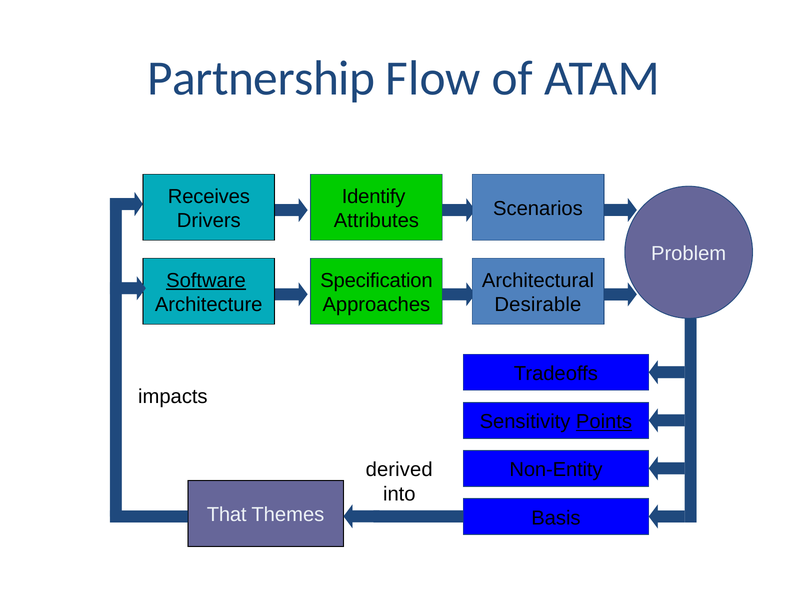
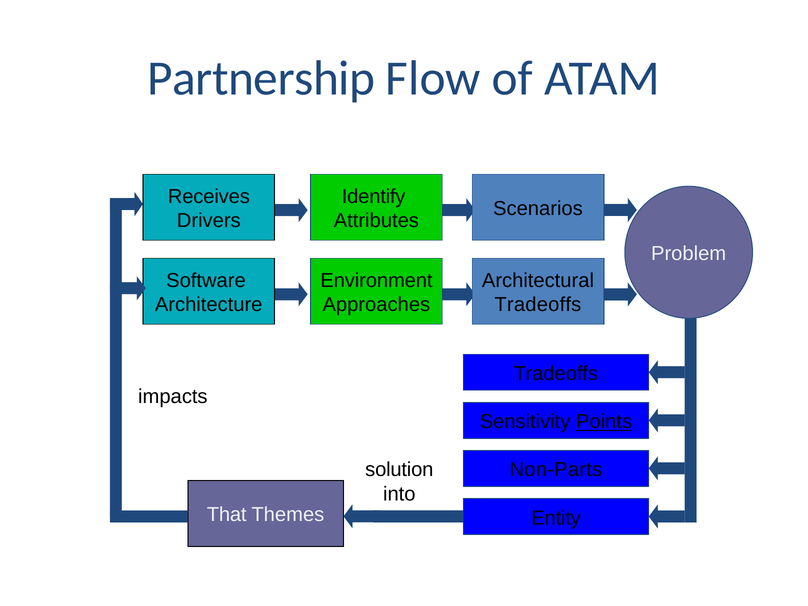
Software underline: present -> none (206, 280)
Specification: Specification -> Environment (376, 280)
Desirable: Desirable -> Tradeoffs (538, 305)
derived: derived -> solution (399, 470)
Non-Entity: Non-Entity -> Non-Parts (556, 470)
Basis: Basis -> Entity (556, 518)
